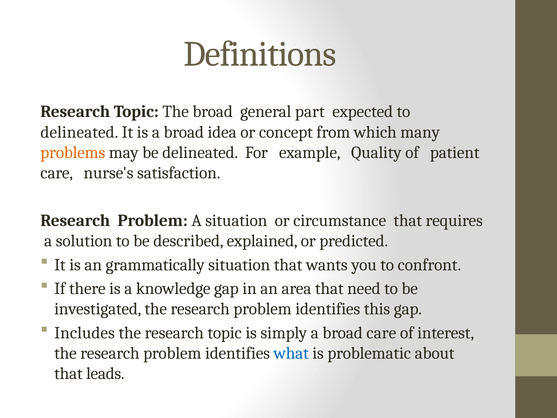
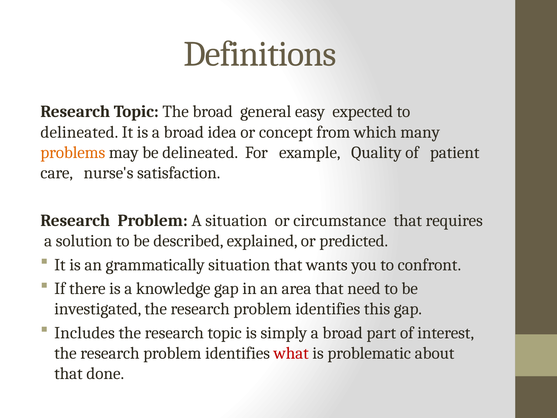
part: part -> easy (310, 112)
broad care: care -> part (381, 333)
what colour: blue -> red (291, 353)
leads: leads -> done (105, 373)
